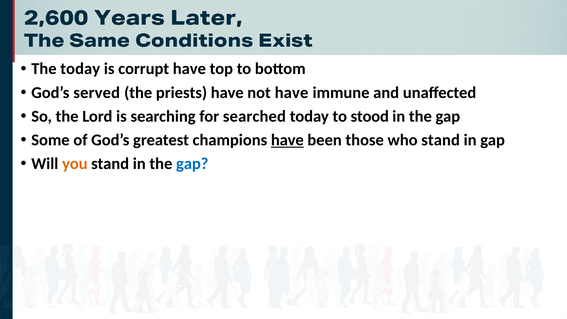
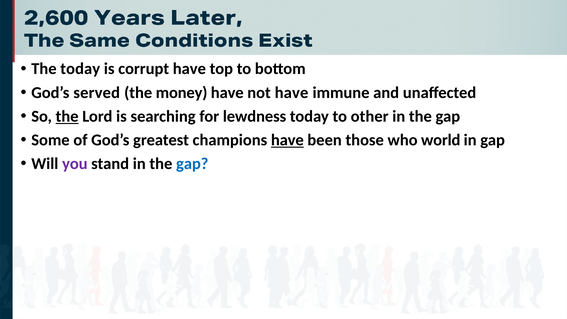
priests: priests -> money (182, 93)
the underline: none -> present (67, 116)
searched: searched -> lewdness (255, 116)
stood: stood -> other (370, 116)
who stand: stand -> world (441, 140)
you colour: orange -> purple (75, 164)
